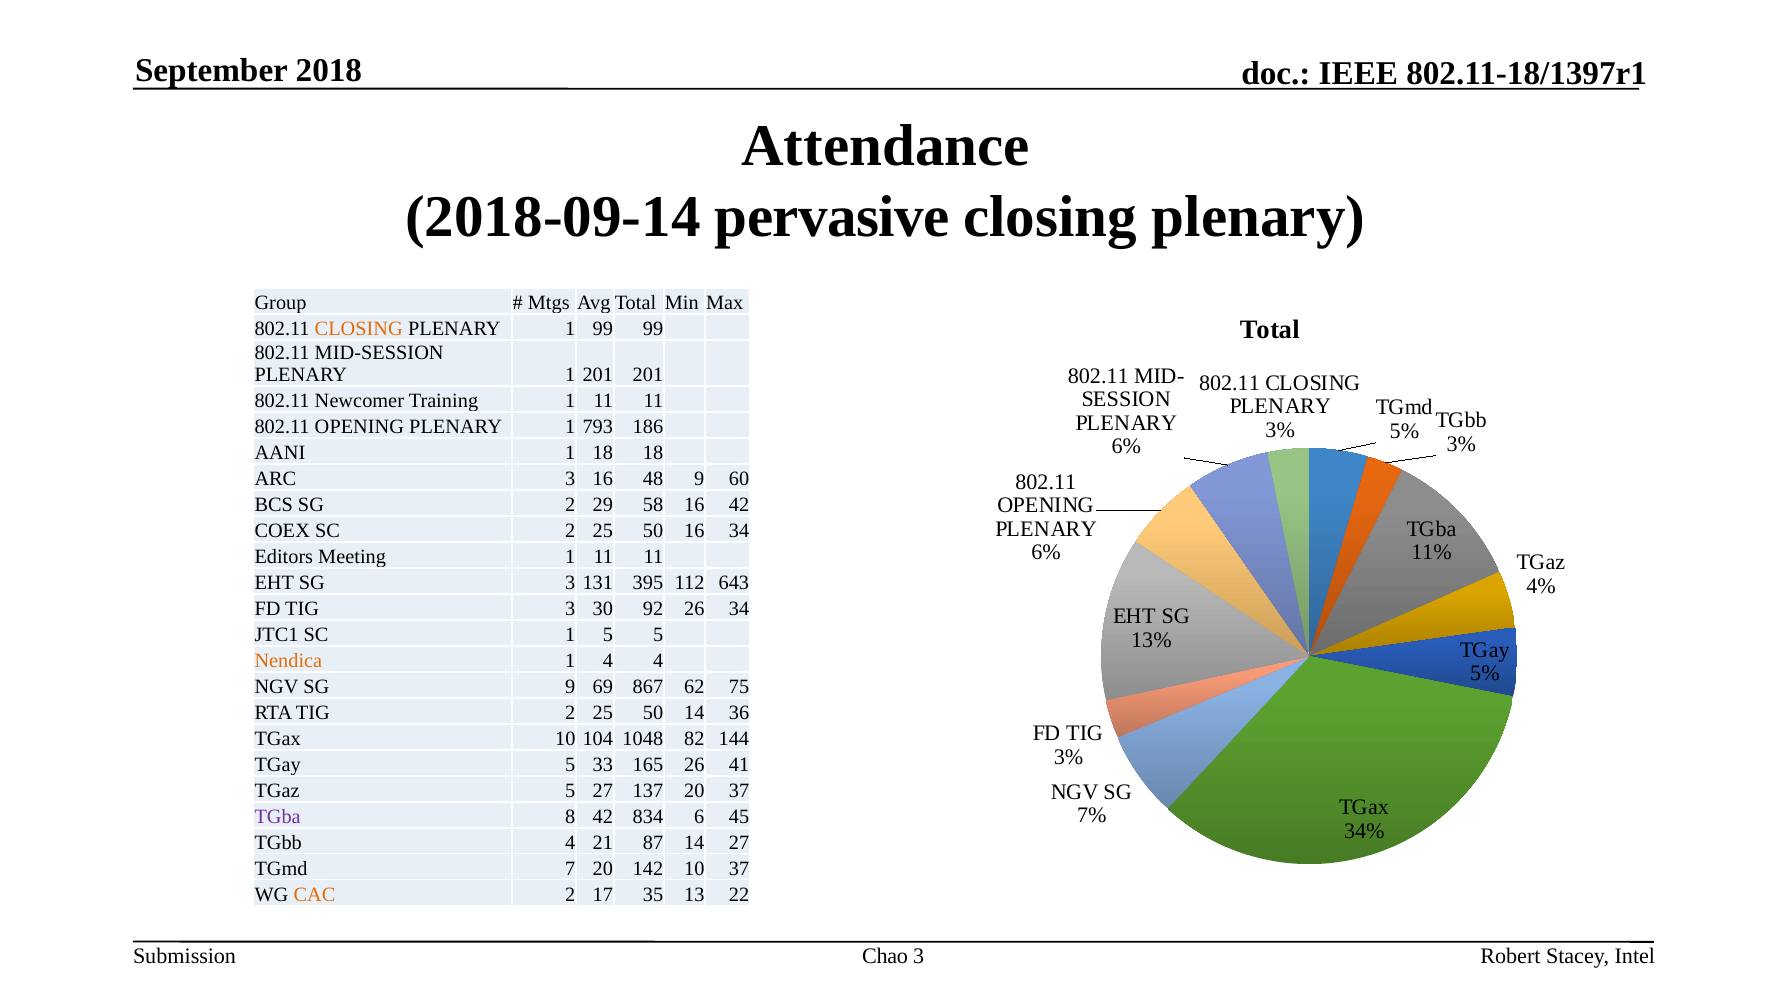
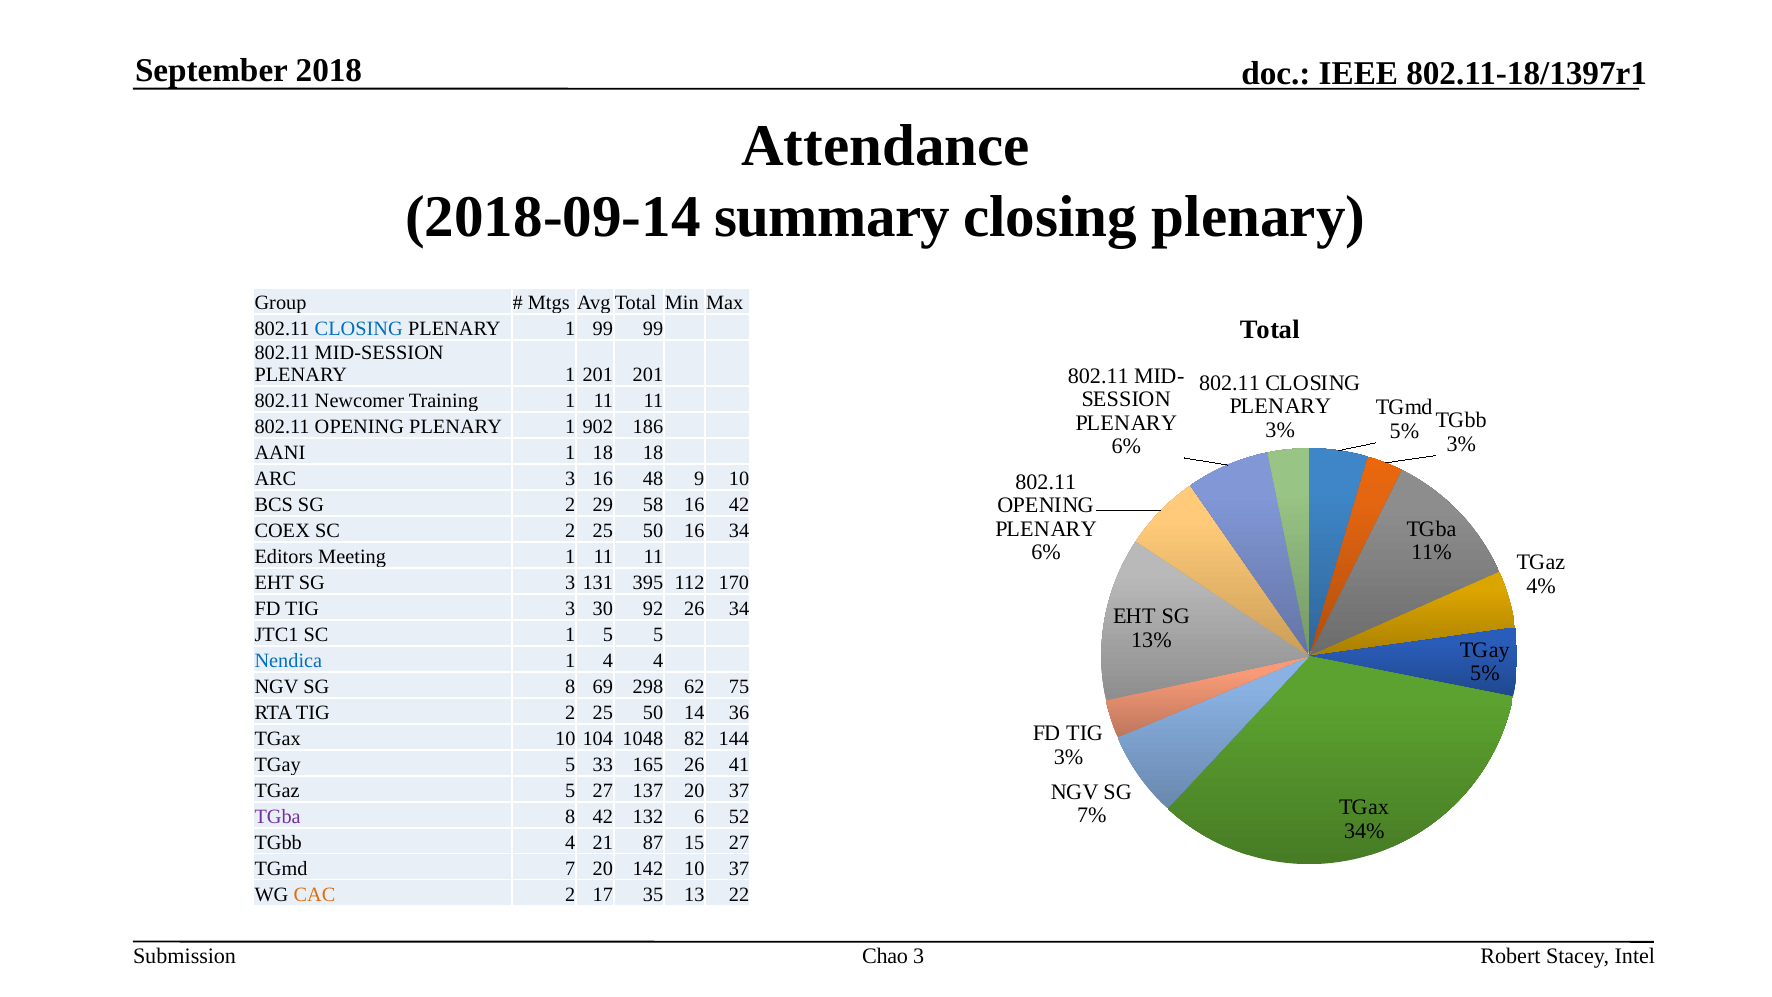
pervasive: pervasive -> summary (832, 217)
CLOSING colour: orange -> blue (359, 329)
793: 793 -> 902 (598, 427)
9 60: 60 -> 10 (739, 479)
643: 643 -> 170 (734, 583)
Nendica colour: orange -> blue (288, 661)
SG 9: 9 -> 8 (570, 687)
867: 867 -> 298 (648, 687)
834: 834 -> 132 (648, 816)
45: 45 -> 52 (739, 816)
87 14: 14 -> 15 (694, 842)
